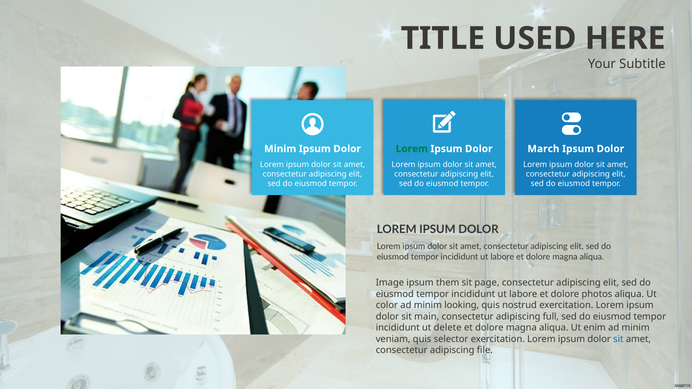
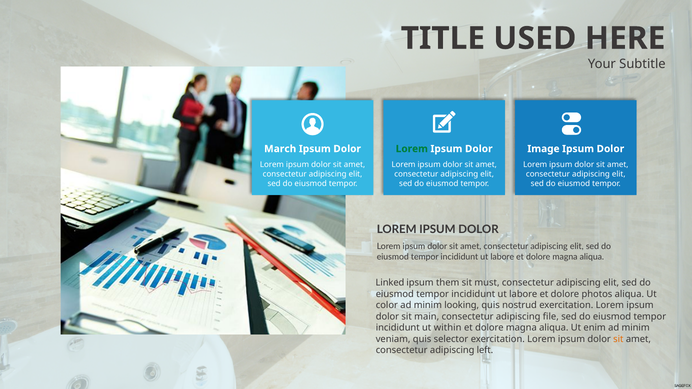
Minim: Minim -> March (280, 149)
March: March -> Image (543, 149)
Image: Image -> Linked (390, 283)
page: page -> must (487, 283)
full: full -> file (551, 317)
delete: delete -> within (448, 328)
sit colour: blue -> orange (618, 339)
file: file -> left (485, 350)
